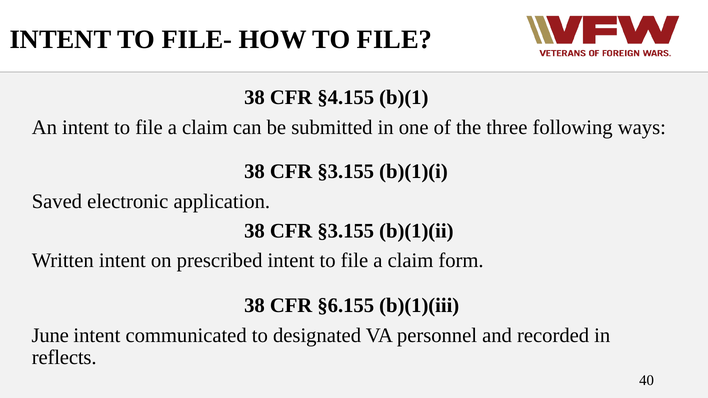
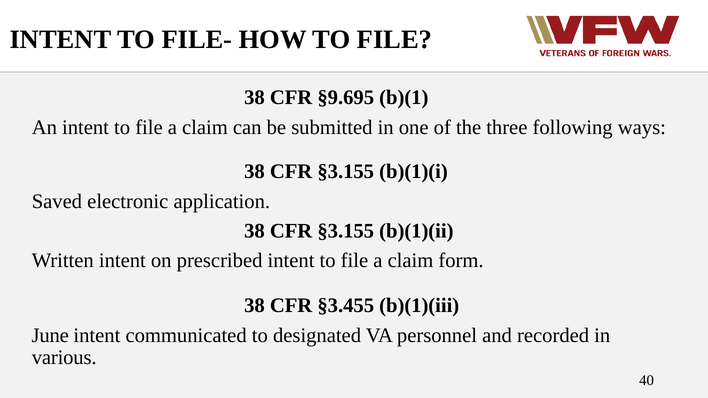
§4.155: §4.155 -> §9.695 (346, 98)
§6.155: §6.155 -> §3.455 (346, 306)
reflects: reflects -> various (64, 358)
